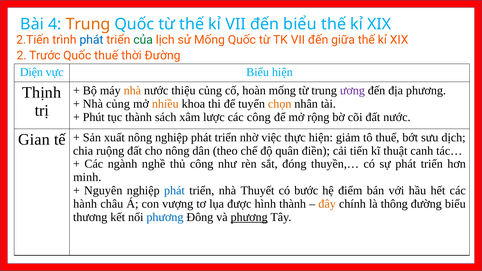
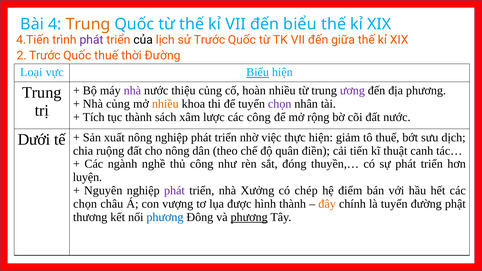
2.Tiến: 2.Tiến -> 4.Tiến (33, 40)
phát colour: blue -> purple (91, 40)
của colour: green -> black (143, 40)
sử Mống: Mống -> Trước (210, 40)
Diện: Diện -> Loại (31, 72)
Biểu underline: none -> present (258, 72)
nhà colour: orange -> purple (132, 90)
hoàn mống: mống -> nhiều (282, 90)
Thịnh: Thịnh -> Trung (42, 93)
chọn colour: orange -> purple (280, 104)
Phút: Phút -> Tích (94, 117)
Gian: Gian -> Dưới (34, 140)
minh: minh -> luyện (87, 177)
phát colour: blue -> purple (174, 191)
Thuyết: Thuyết -> Xưởng (257, 191)
bước: bước -> chép (306, 191)
hành: hành -> chọn (85, 204)
là thông: thông -> tuyển (394, 204)
đường biểu: biểu -> phật (455, 204)
